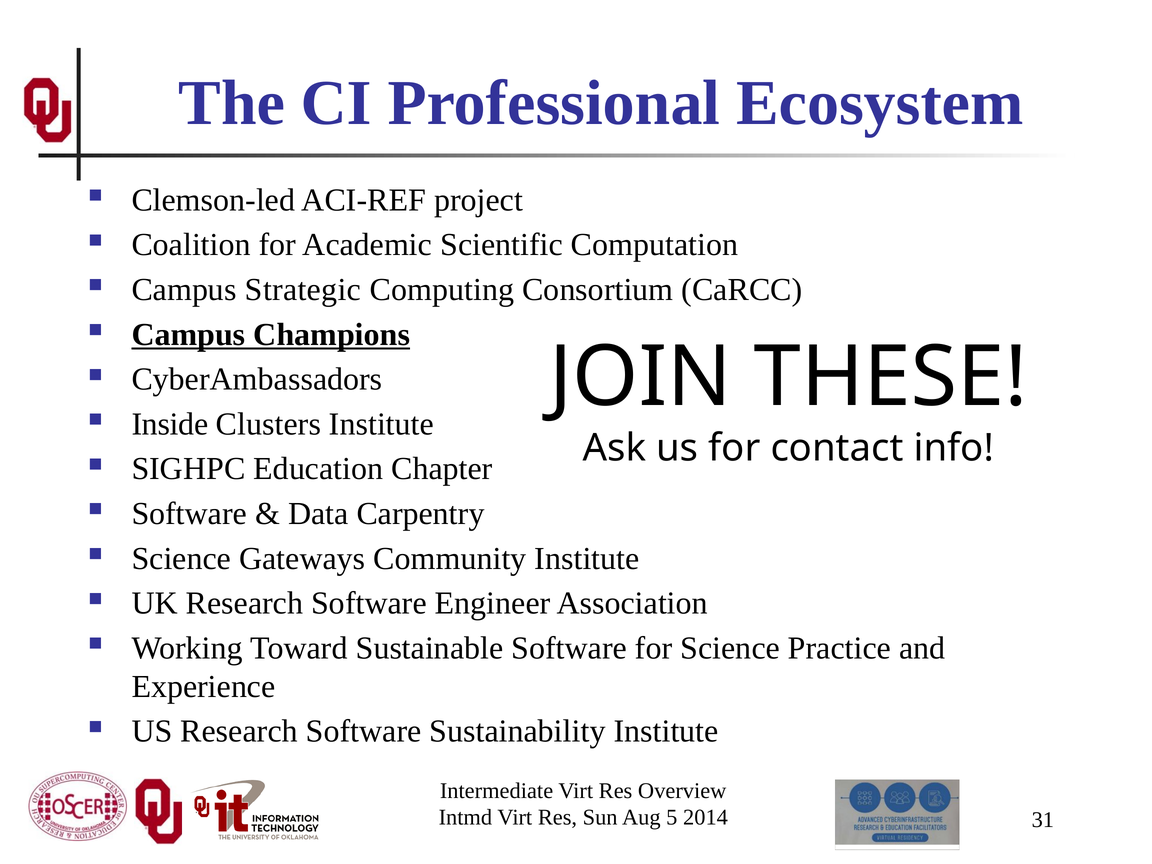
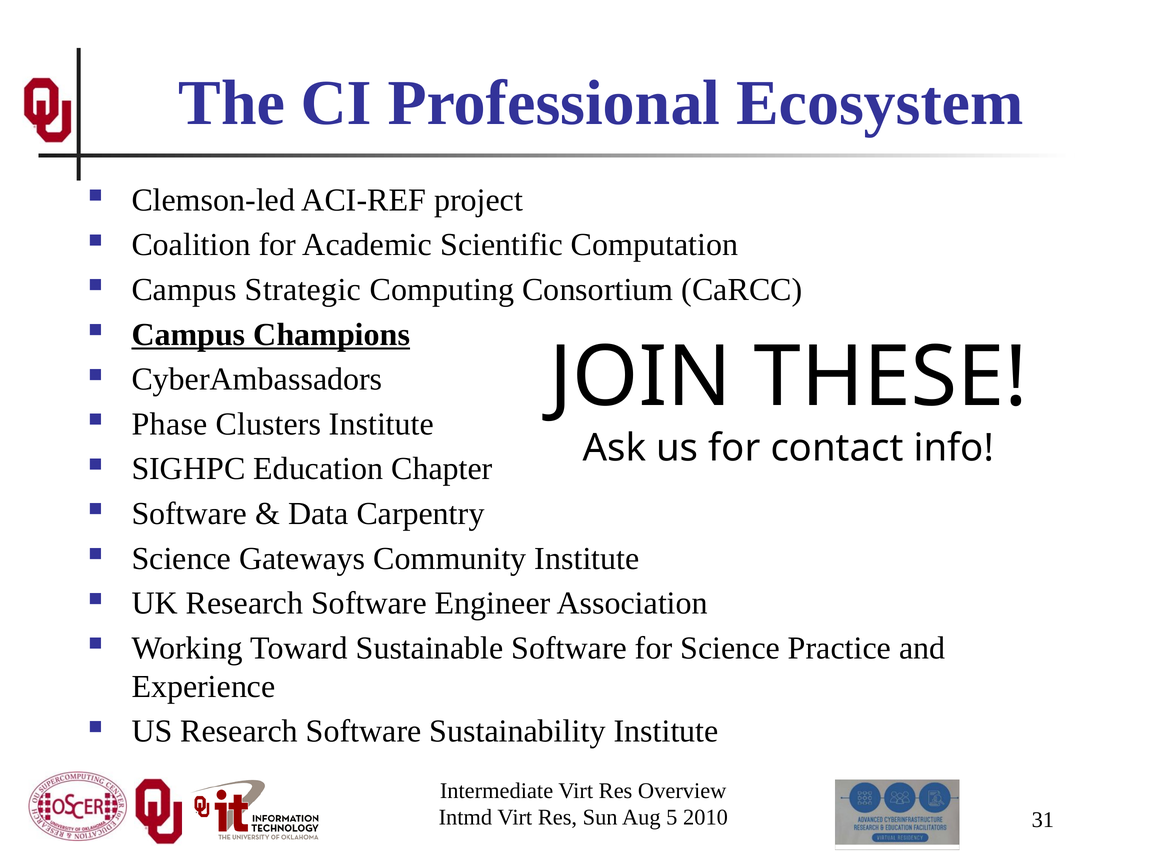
Inside: Inside -> Phase (170, 424)
2014: 2014 -> 2010 (705, 818)
